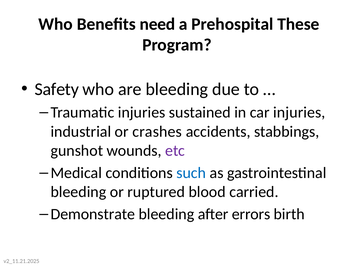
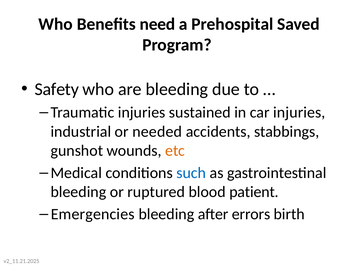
These: These -> Saved (298, 24)
crashes: crashes -> needed (157, 132)
etc colour: purple -> orange (175, 151)
carried: carried -> patient (254, 192)
Demonstrate: Demonstrate -> Emergencies (93, 215)
